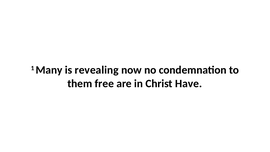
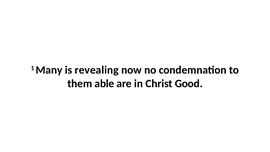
free: free -> able (104, 83)
Have: Have -> Good (189, 83)
